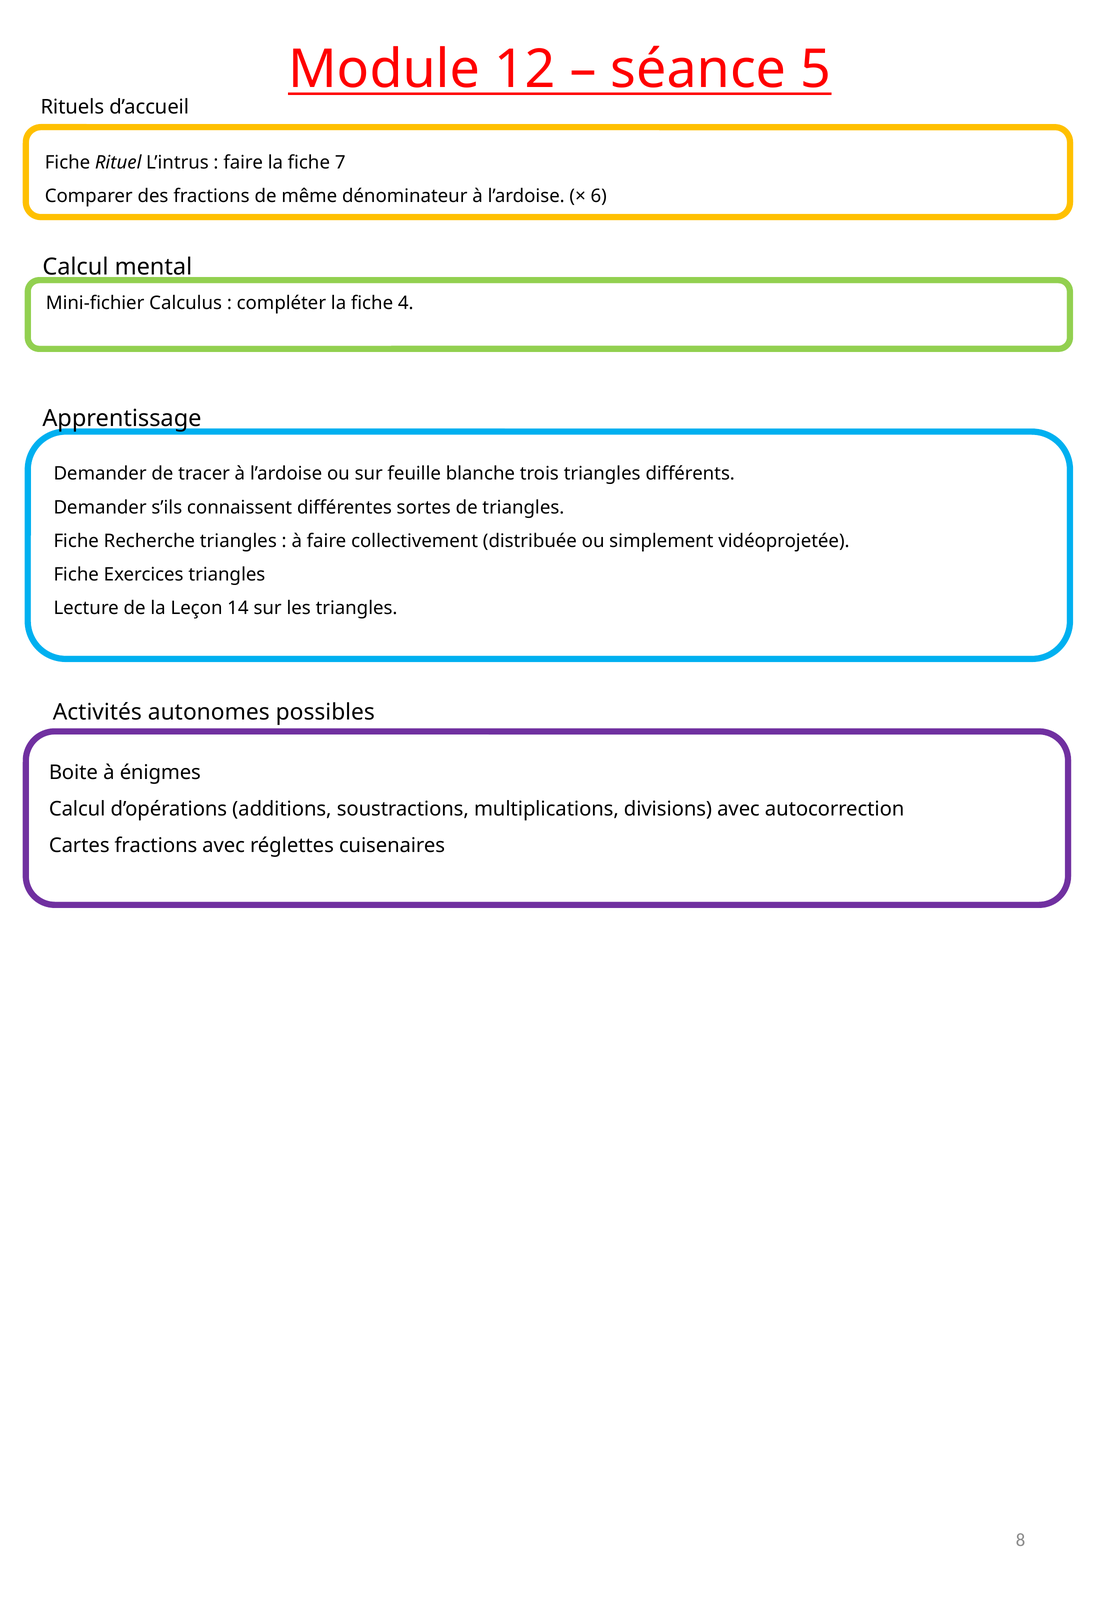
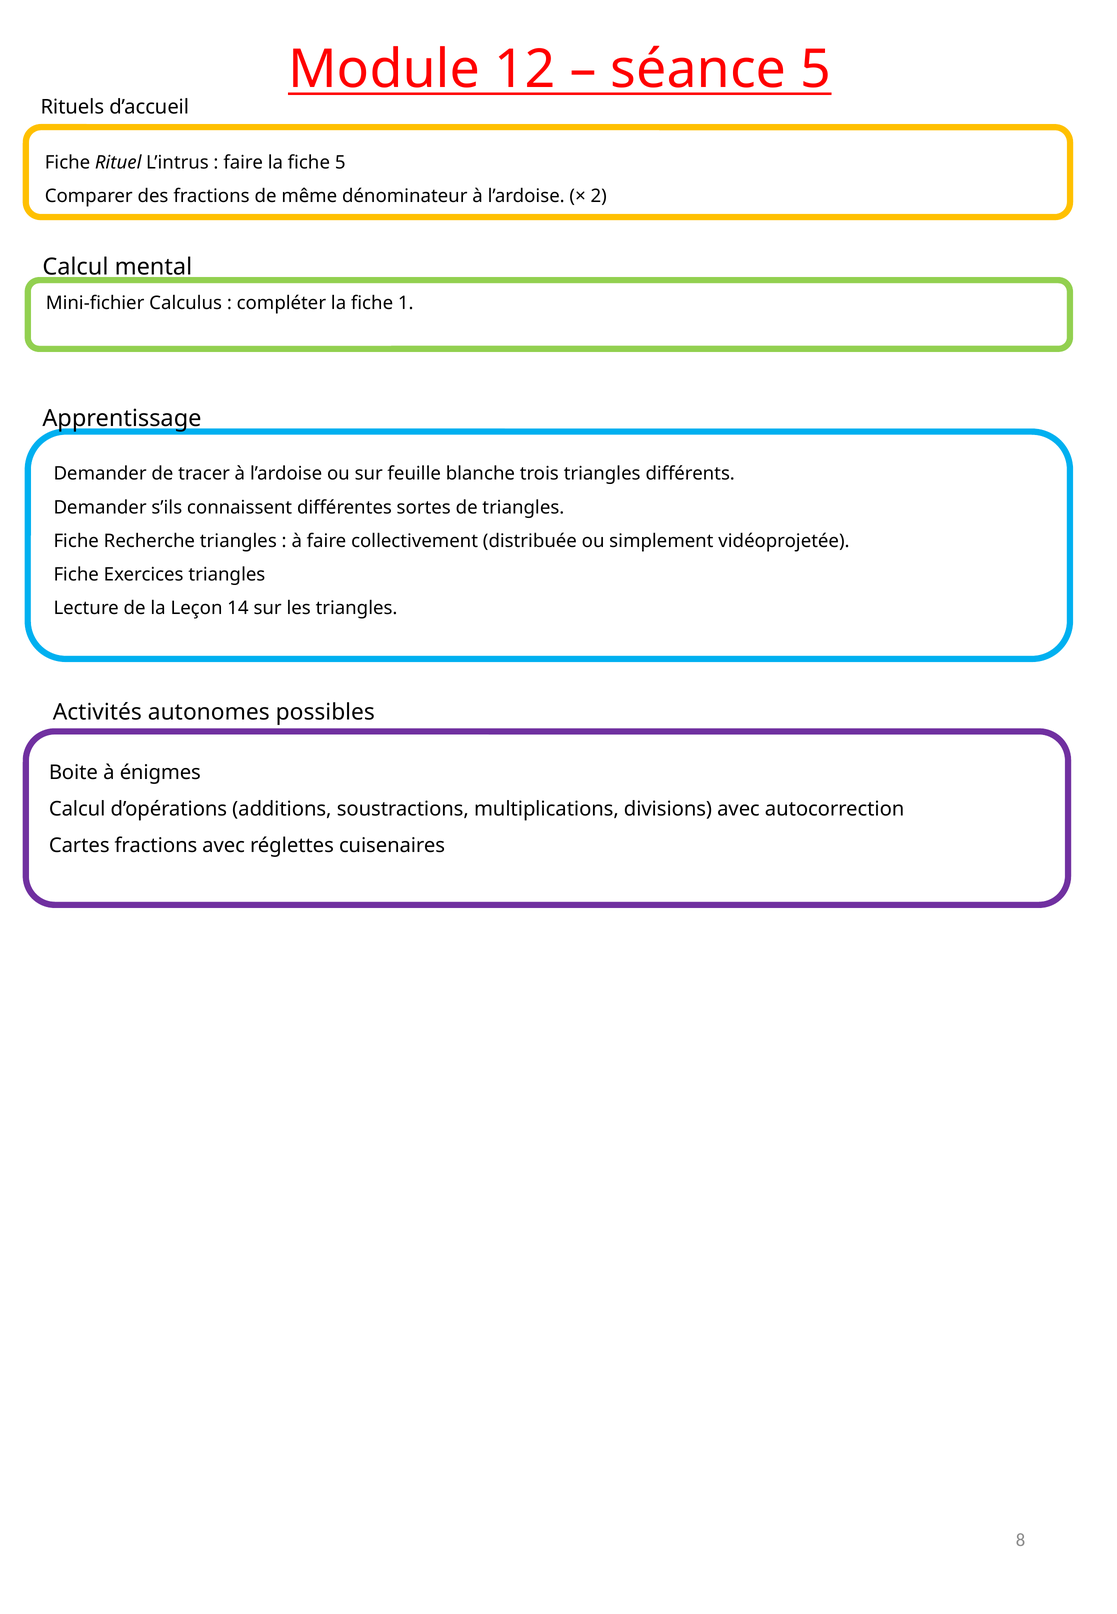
fiche 7: 7 -> 5 (340, 162)
6: 6 -> 2 (599, 196)
4: 4 -> 1 (406, 303)
